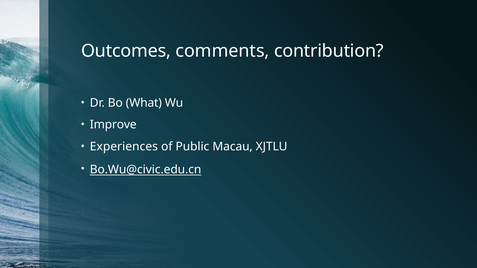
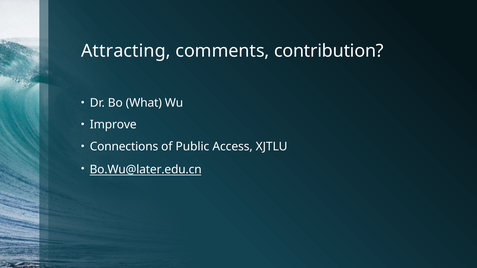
Outcomes: Outcomes -> Attracting (126, 51)
Experiences: Experiences -> Connections (124, 147)
Macau: Macau -> Access (233, 147)
Bo.Wu@civic.edu.cn: Bo.Wu@civic.edu.cn -> Bo.Wu@later.edu.cn (146, 170)
